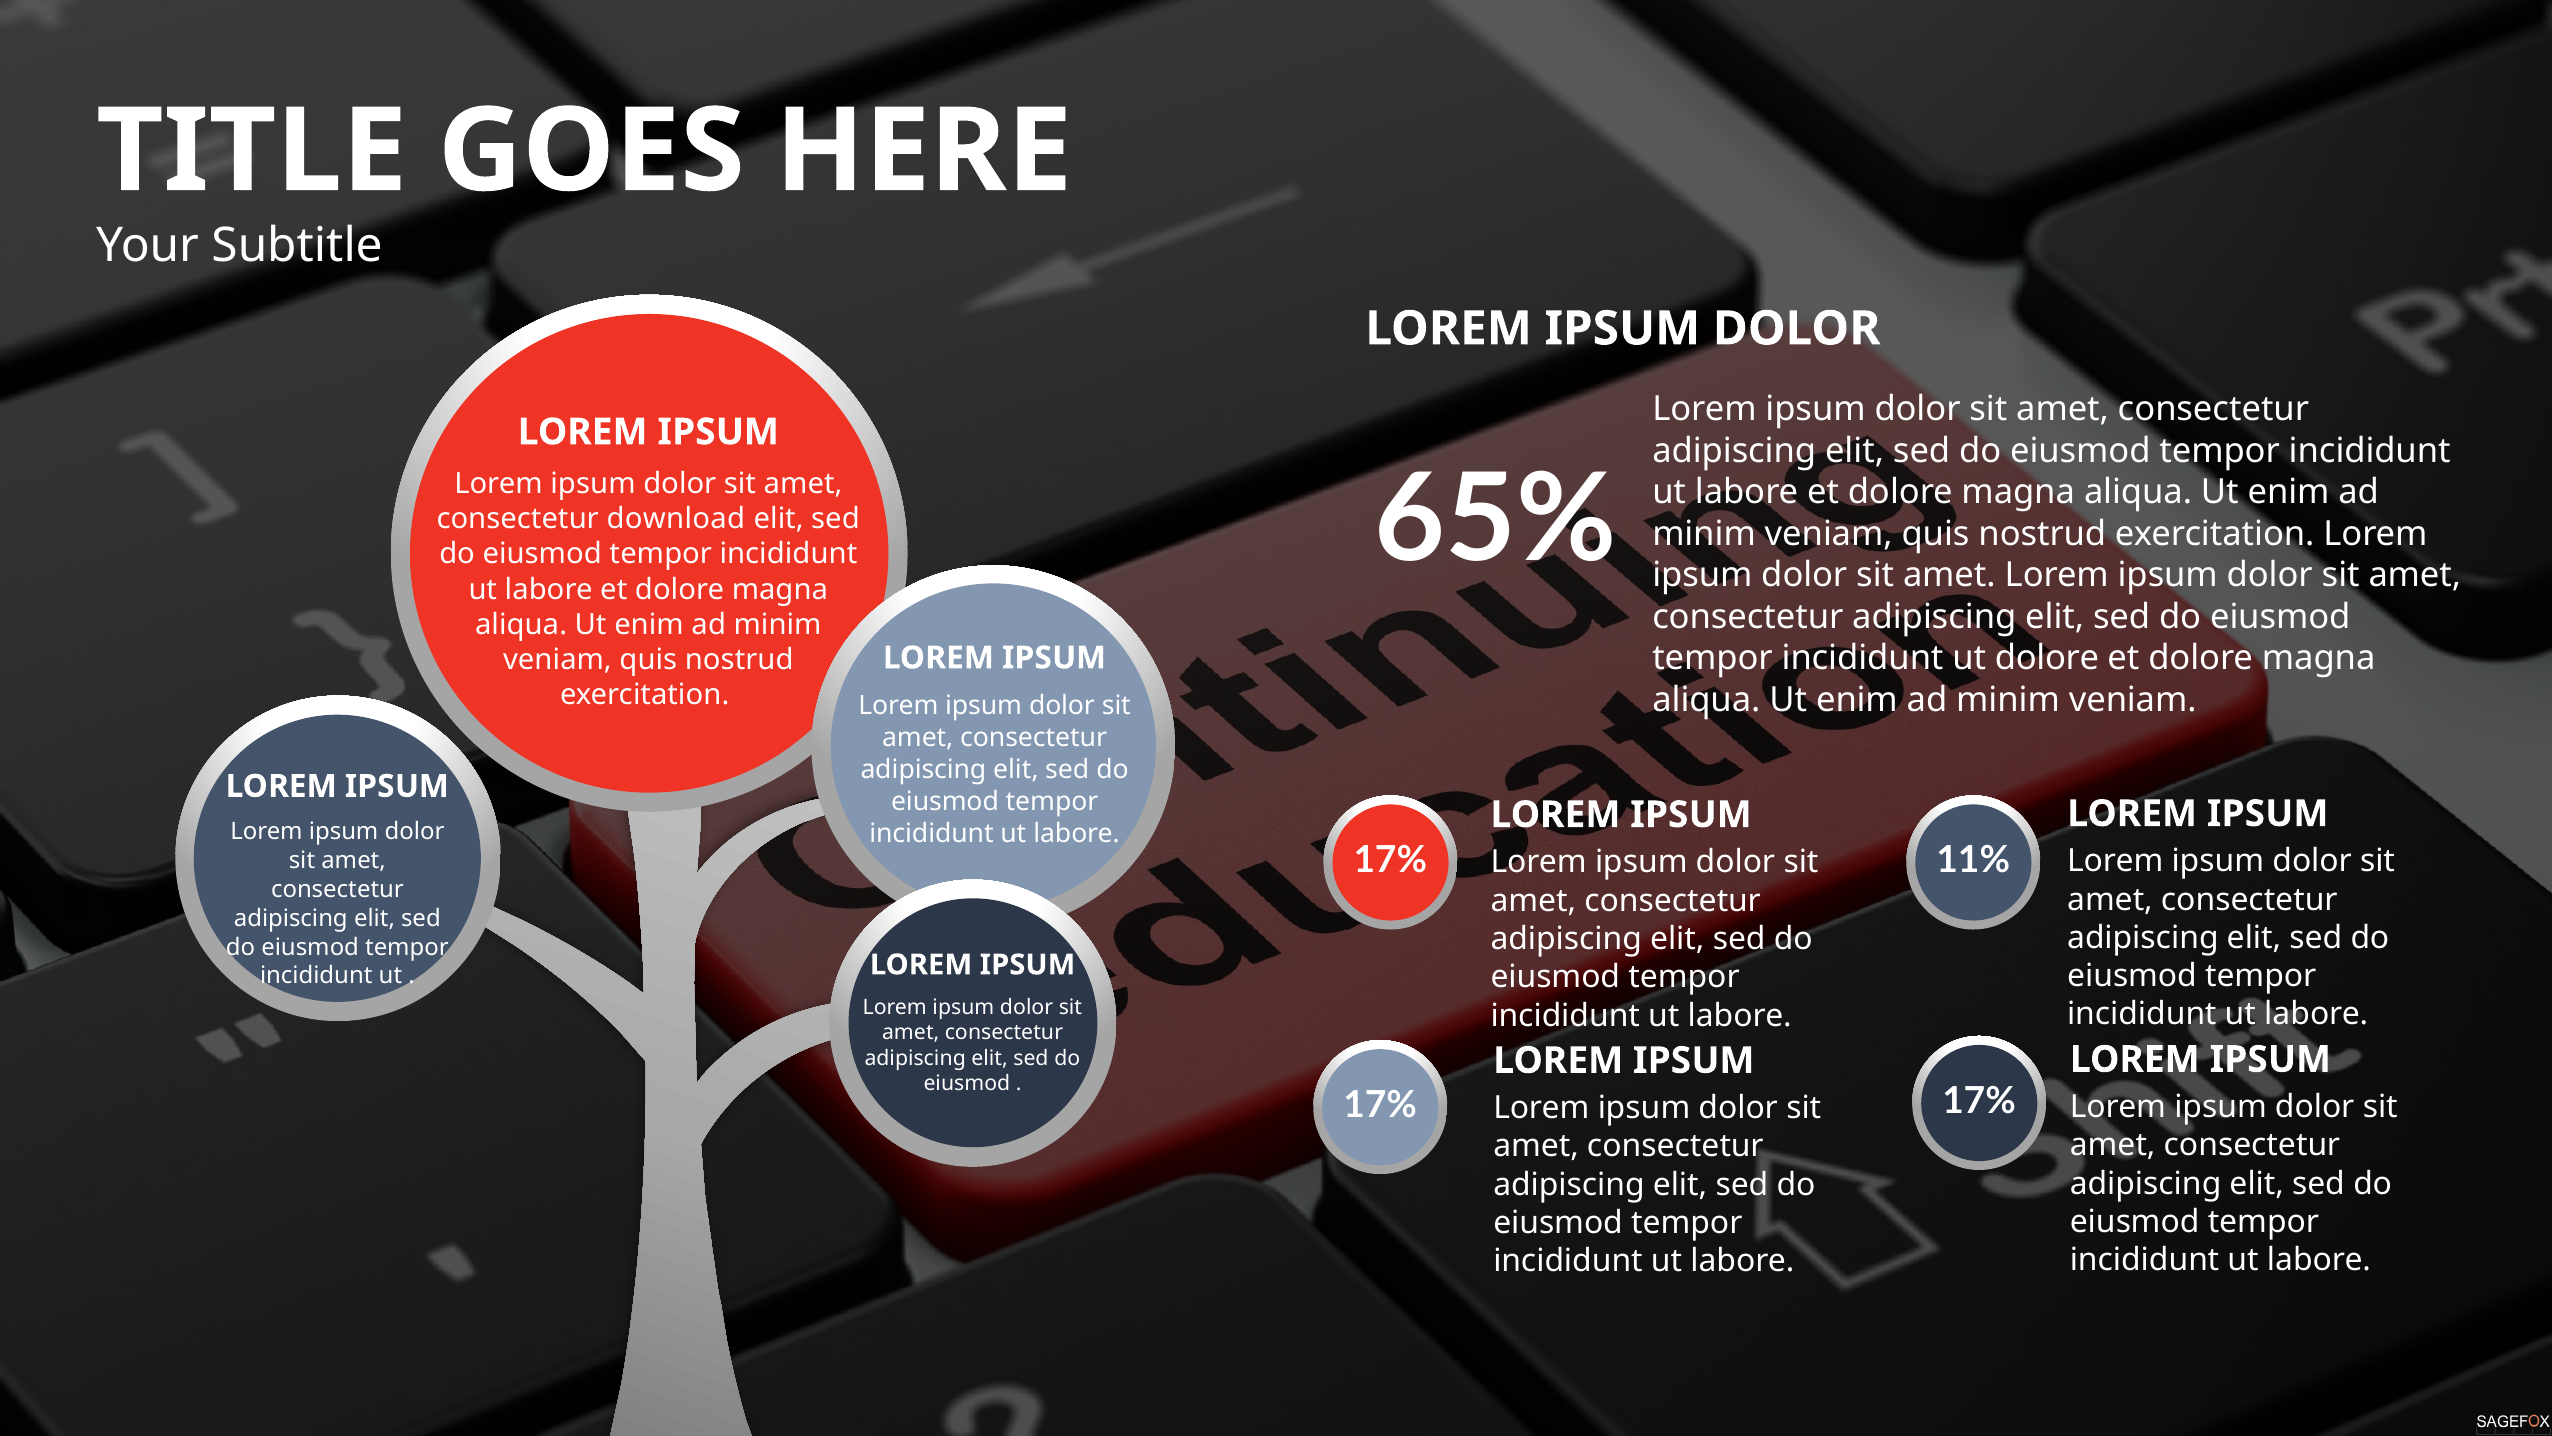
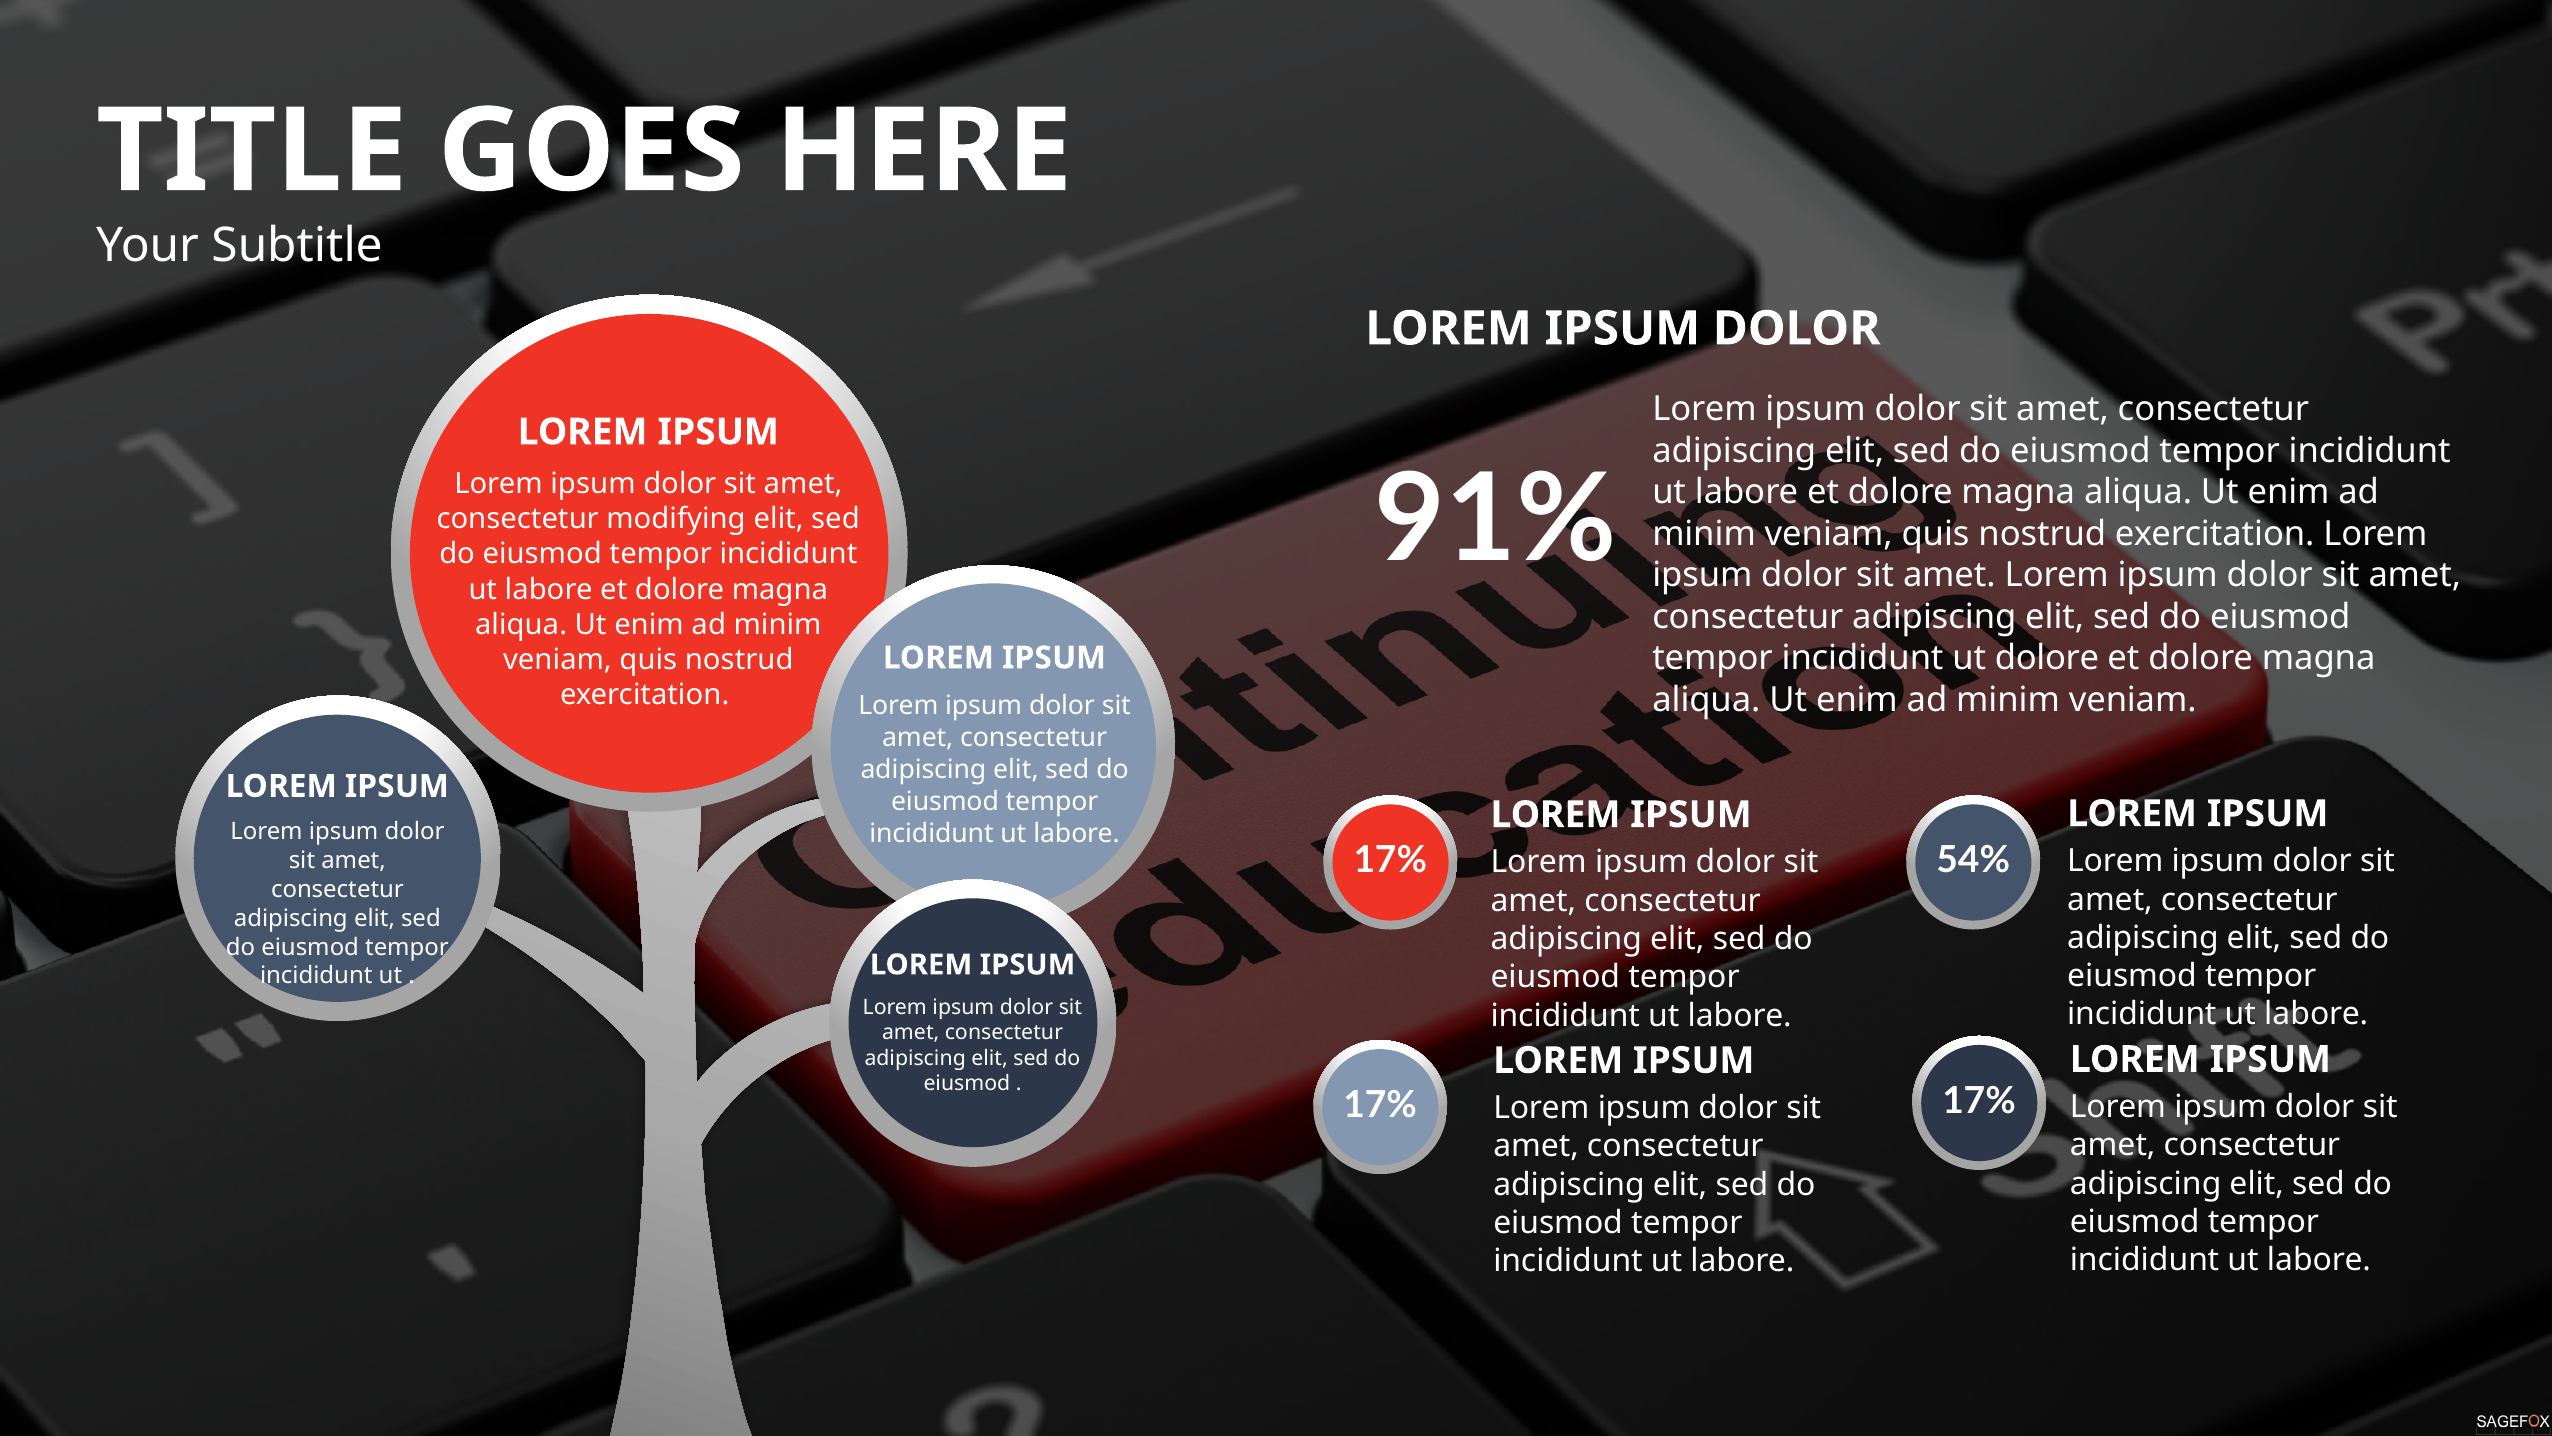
65%: 65% -> 91% (1496, 520)
download: download -> modifying (676, 519)
11%: 11% -> 54% (1973, 860)
